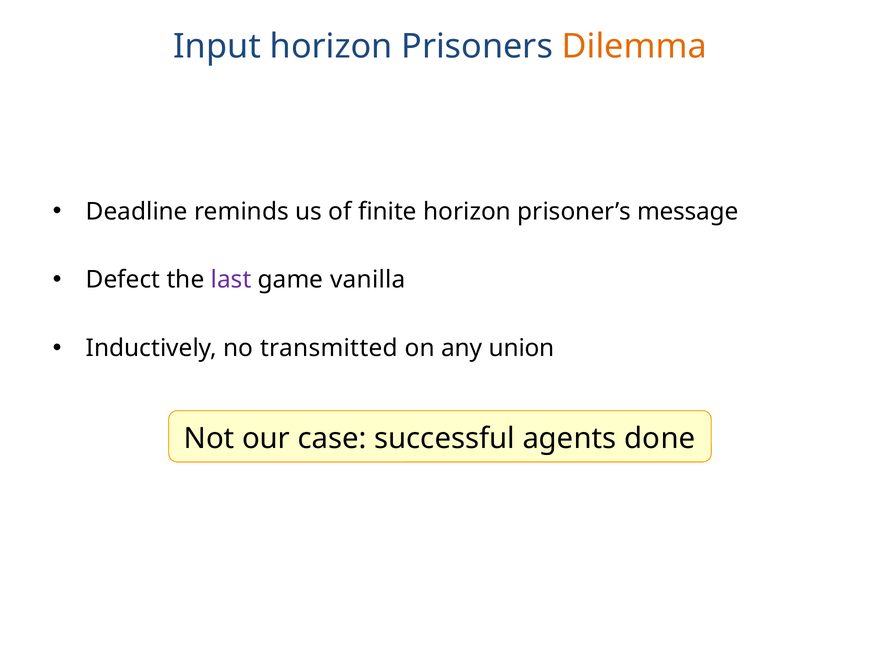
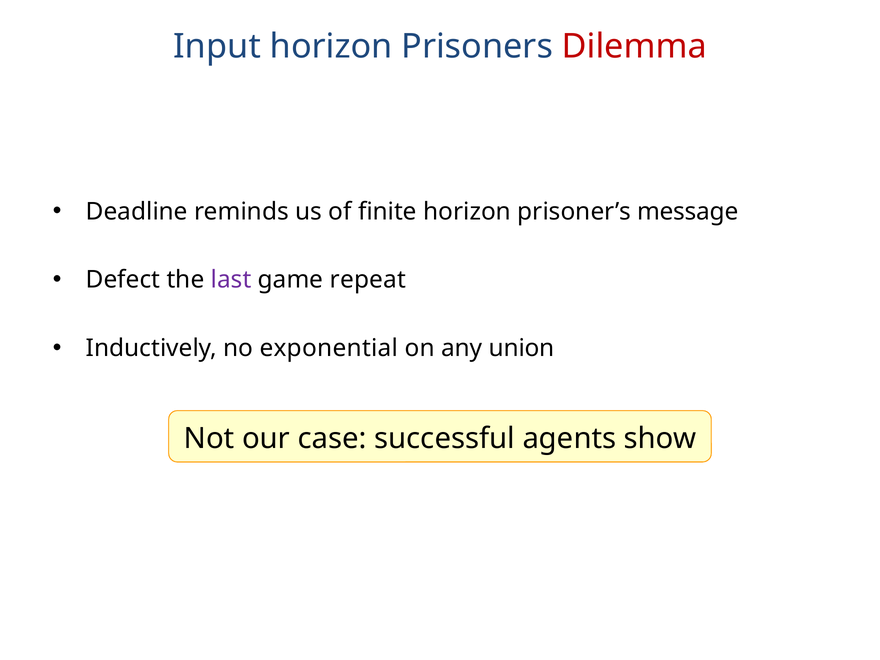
Dilemma colour: orange -> red (634, 46)
vanilla: vanilla -> repeat (368, 280)
transmitted: transmitted -> exponential (329, 348)
done: done -> show (660, 438)
